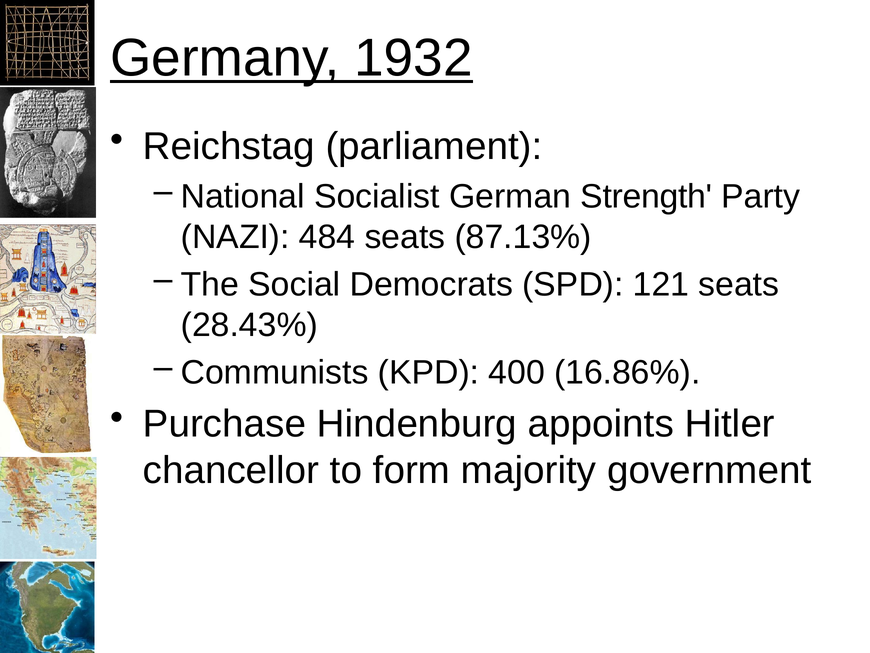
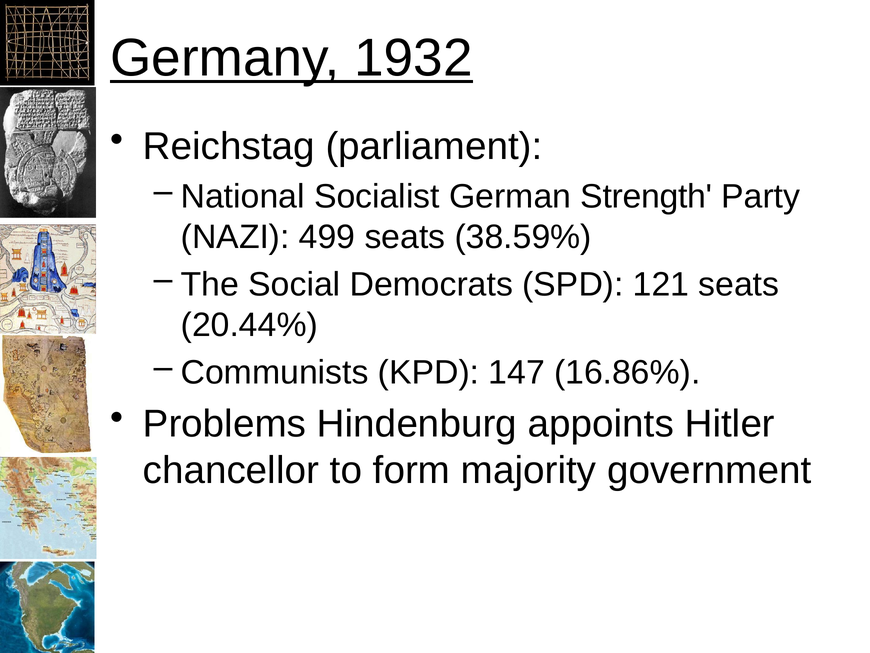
484: 484 -> 499 (327, 237)
87.13%: 87.13% -> 38.59% (523, 237)
28.43%: 28.43% -> 20.44% (249, 325)
400: 400 -> 147 (517, 372)
Purchase: Purchase -> Problems (224, 424)
